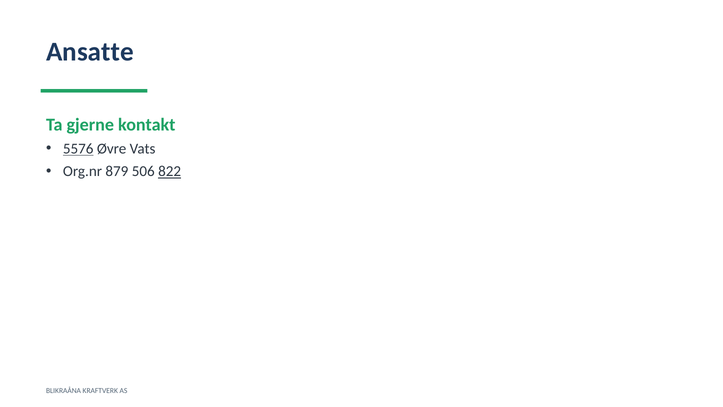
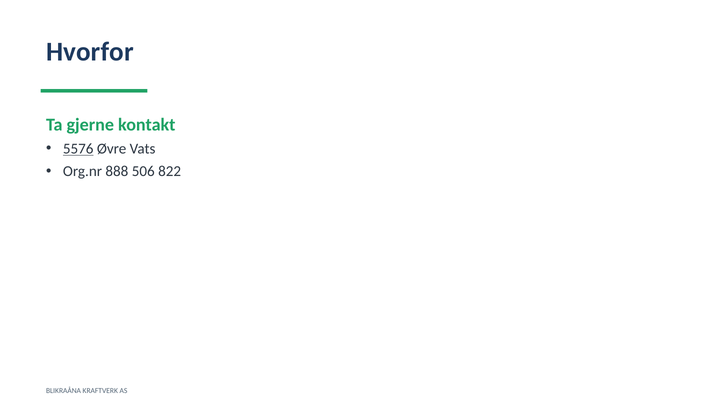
Ansatte: Ansatte -> Hvorfor (90, 52)
879: 879 -> 888 (117, 171)
822 underline: present -> none (170, 171)
